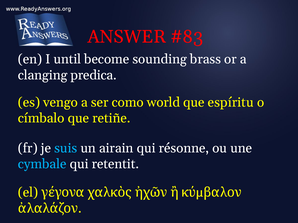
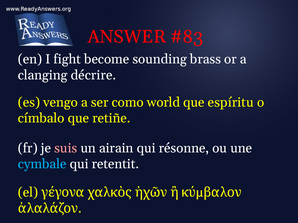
until: until -> fight (67, 59)
predica: predica -> décrire (93, 75)
suis colour: light blue -> pink (66, 148)
